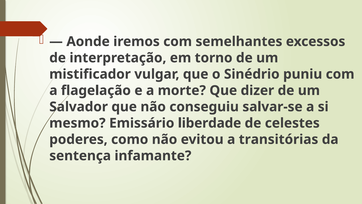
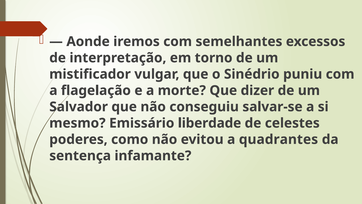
transitórias: transitórias -> quadrantes (278, 139)
